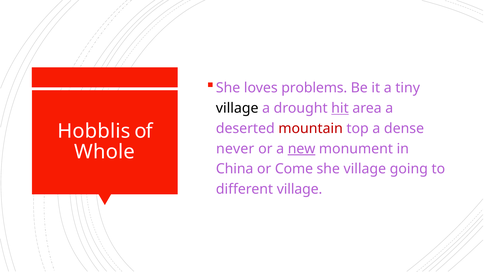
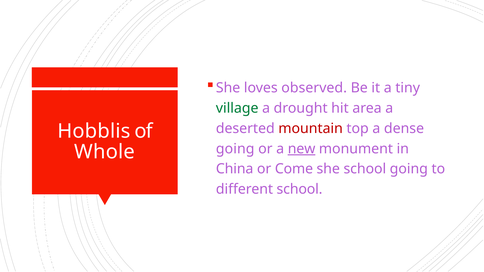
problems: problems -> observed (314, 88)
village colour: black -> green (237, 108)
hit underline: present -> none (340, 108)
never: never -> going (235, 149)
she village: village -> school (365, 169)
different village: village -> school (300, 189)
